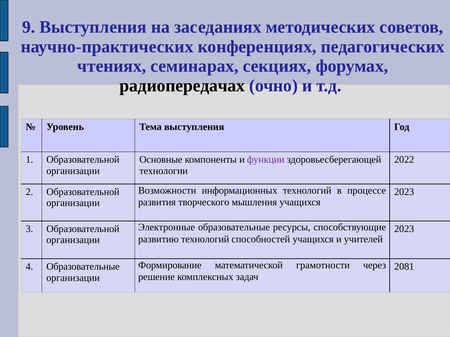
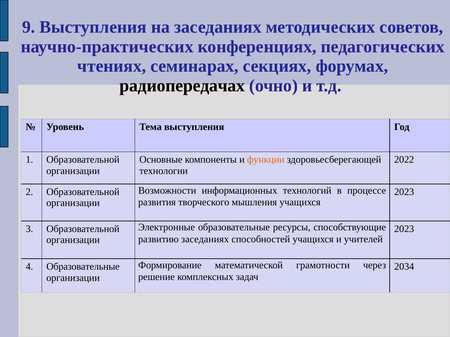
функции colour: purple -> orange (266, 160)
развитию технологий: технологий -> заседаниях (205, 240)
2081: 2081 -> 2034 (404, 267)
